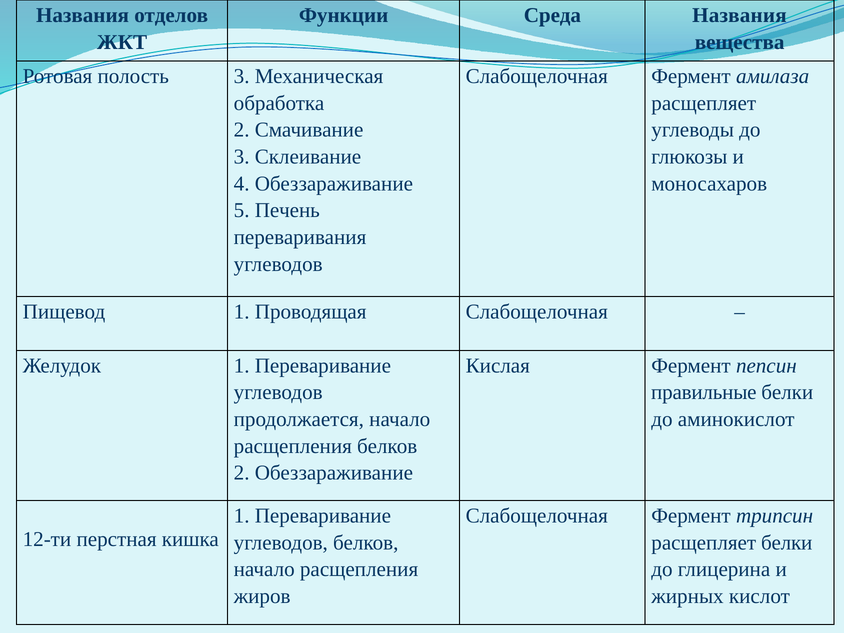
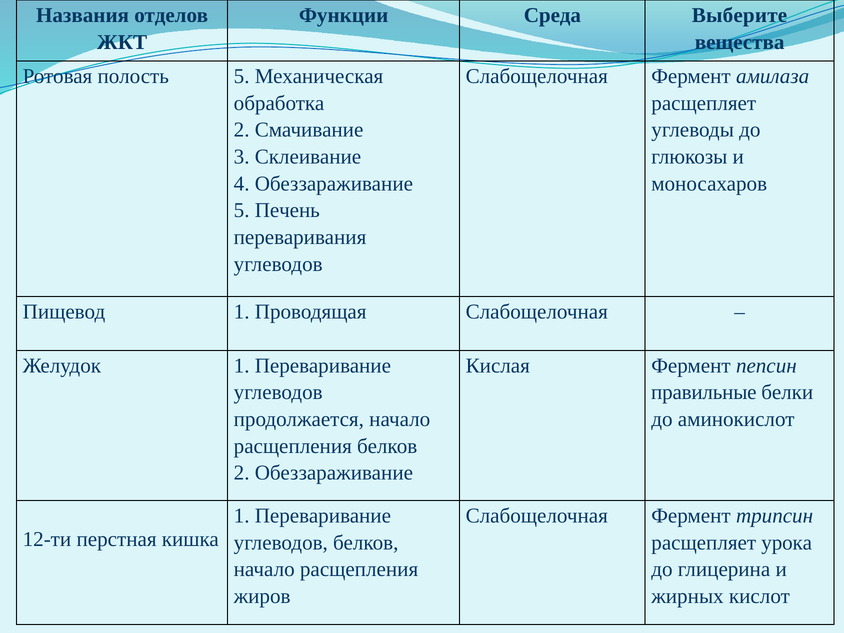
Среда Названия: Названия -> Выберите (739, 15)
полость 3: 3 -> 5 (242, 76)
расщепляет белки: белки -> урока (787, 543)
